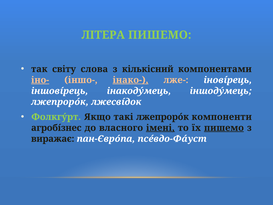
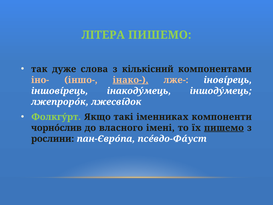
світу: світу -> дуже (64, 69)
іно- underline: present -> none (40, 80)
такі лжепрорóк: лжепрорóк -> іменниках (162, 117)
агробíзнес: агробíзнес -> чорнóслив (56, 128)
імені underline: present -> none (160, 128)
виражає: виражає -> рослини (53, 139)
